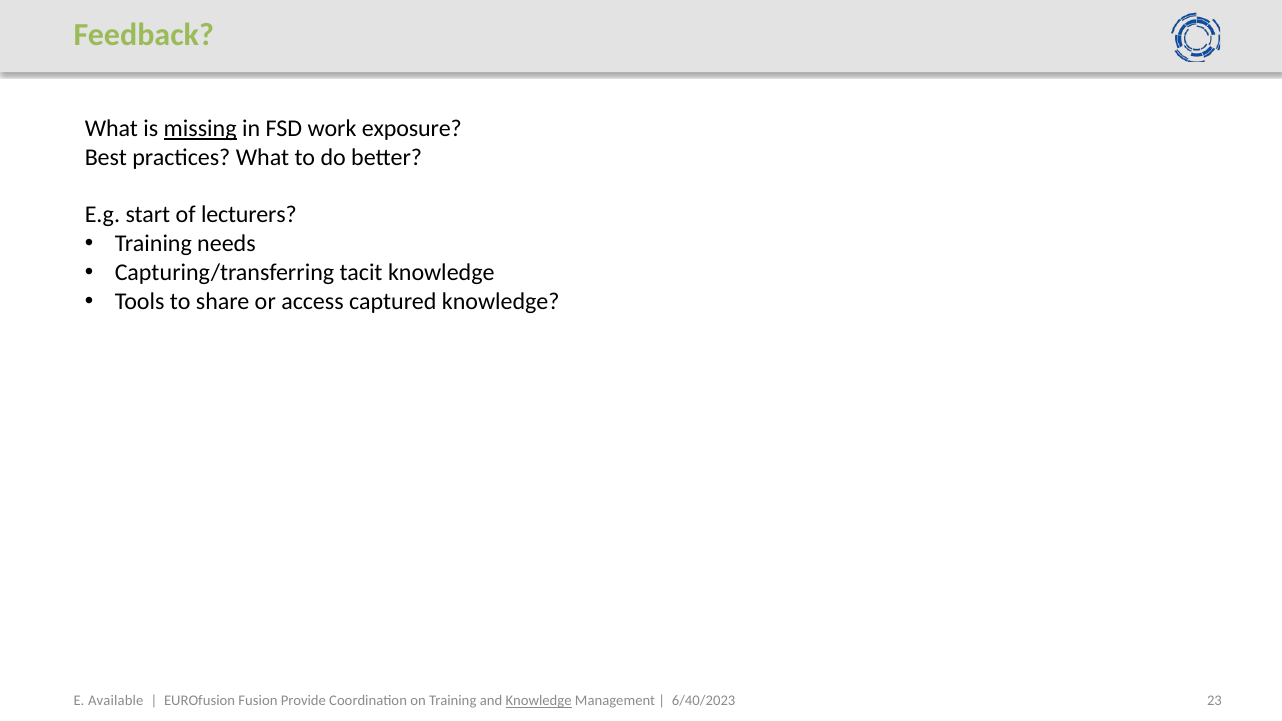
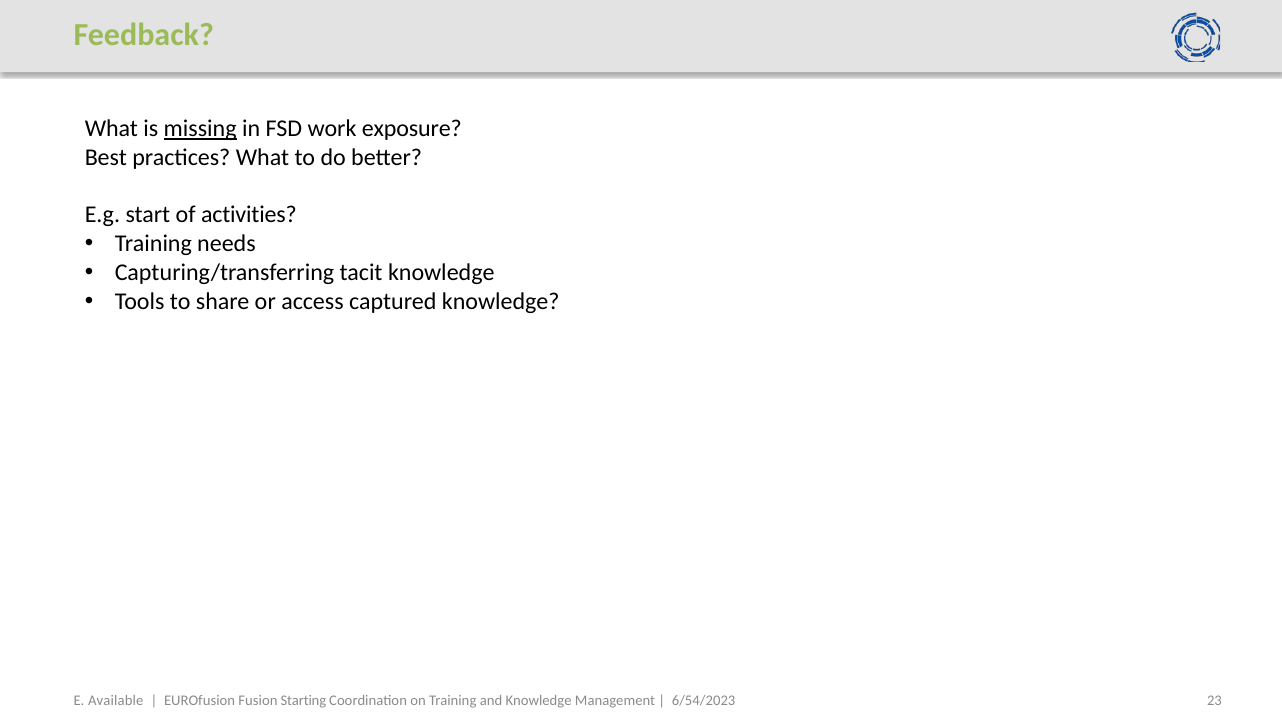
lecturers: lecturers -> activities (249, 215)
Provide: Provide -> Starting (303, 701)
Knowledge underline: present -> none (539, 701)
6/40/2023: 6/40/2023 -> 6/54/2023 (704, 701)
